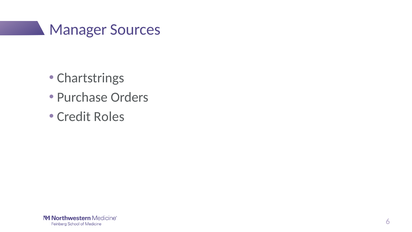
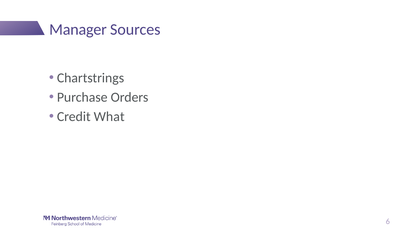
Roles: Roles -> What (109, 116)
